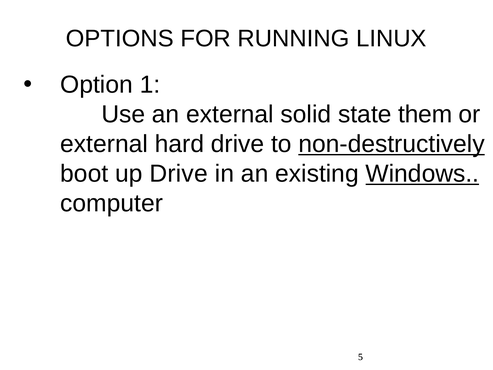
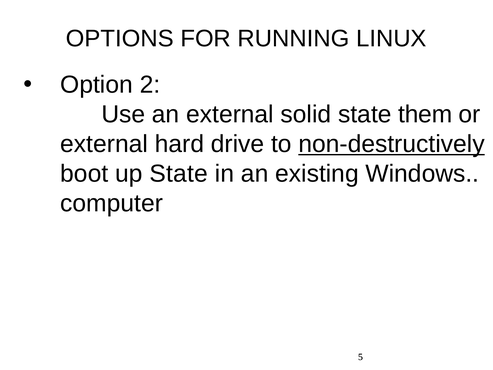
1: 1 -> 2 (150, 85)
up Drive: Drive -> State (179, 174)
Windows underline: present -> none (422, 174)
